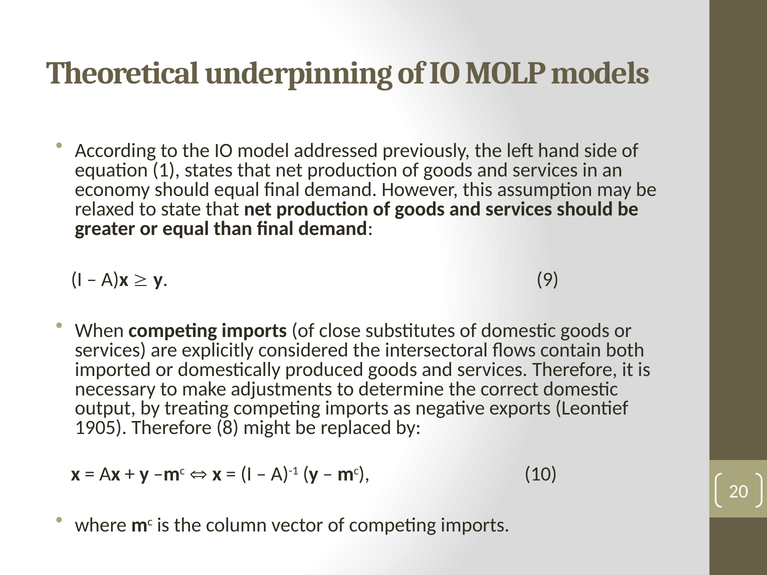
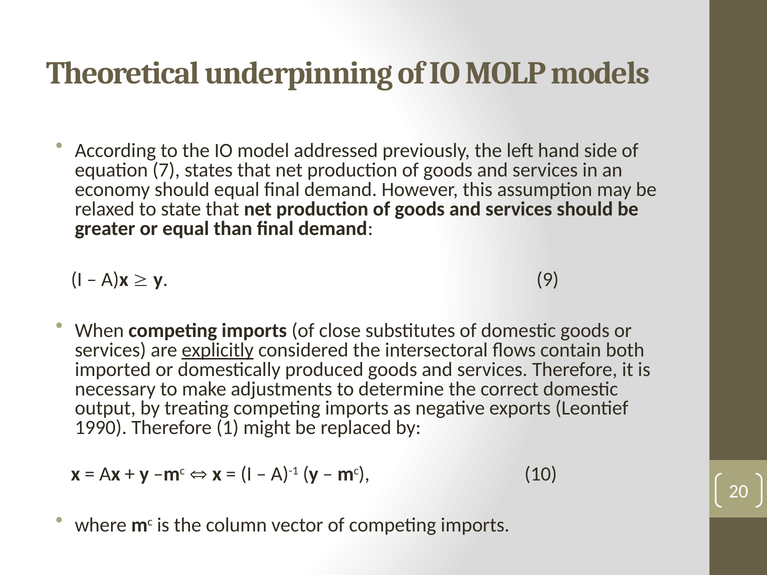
1: 1 -> 7 (166, 170)
explicitly underline: none -> present (218, 350)
1905: 1905 -> 1990 (101, 428)
8: 8 -> 1 (228, 428)
